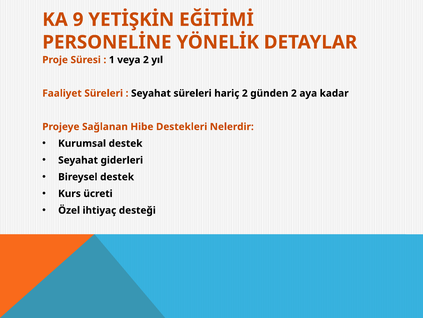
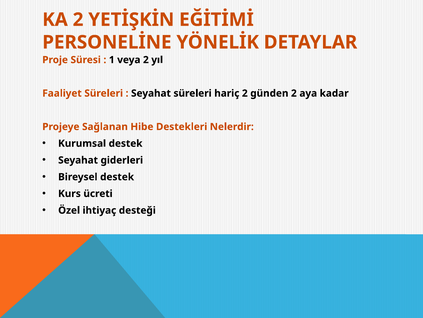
KA 9: 9 -> 2 (78, 20)
